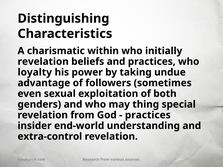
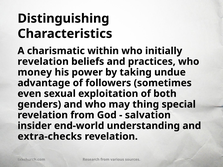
loyalty: loyalty -> money (35, 72)
practices: practices -> salvation (148, 115)
extra-control: extra-control -> extra-checks (50, 137)
